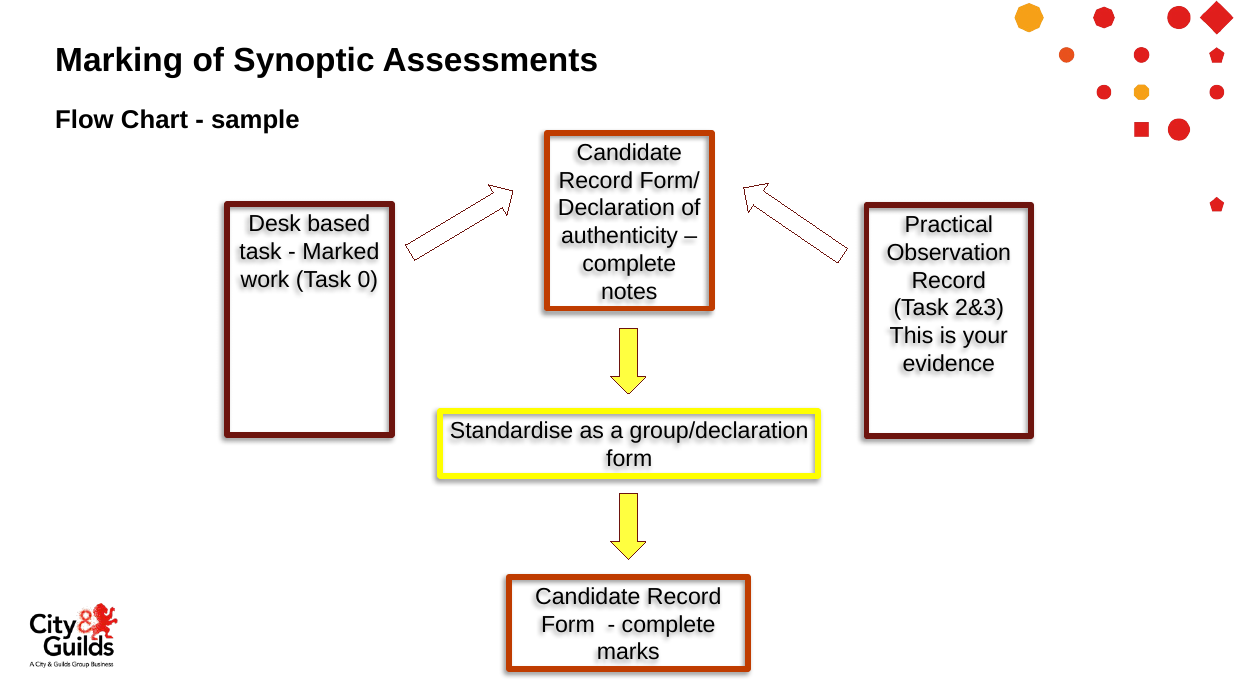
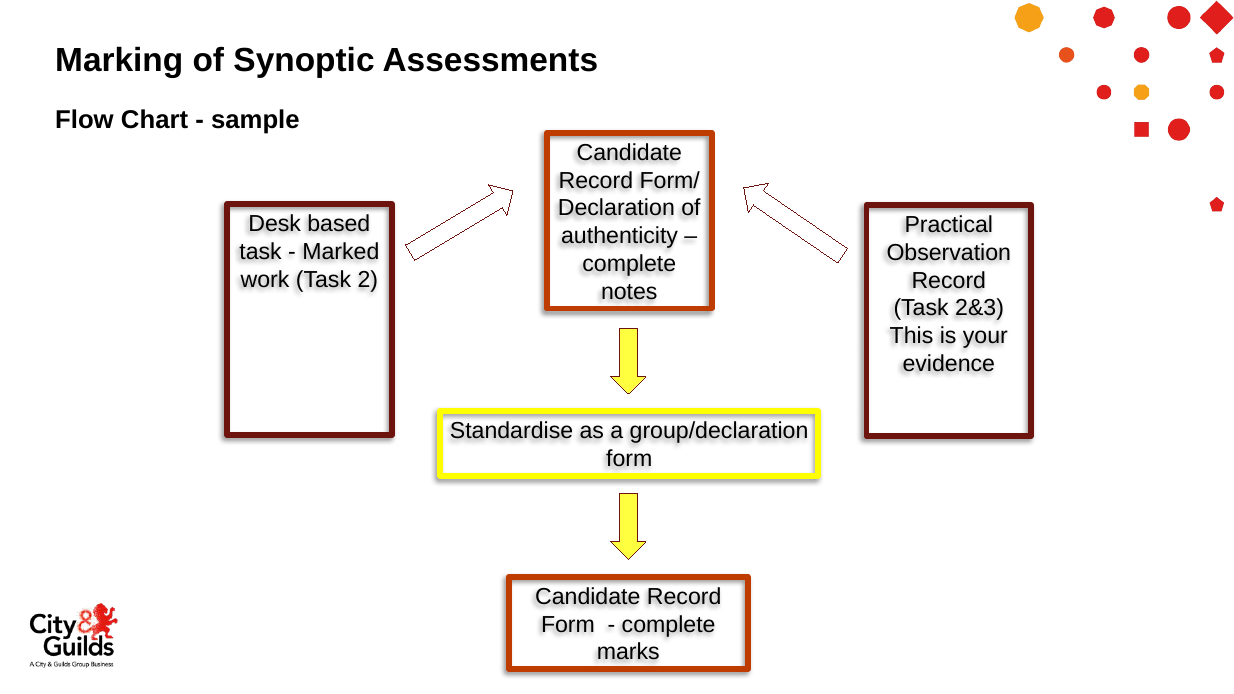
0: 0 -> 2 (368, 280)
